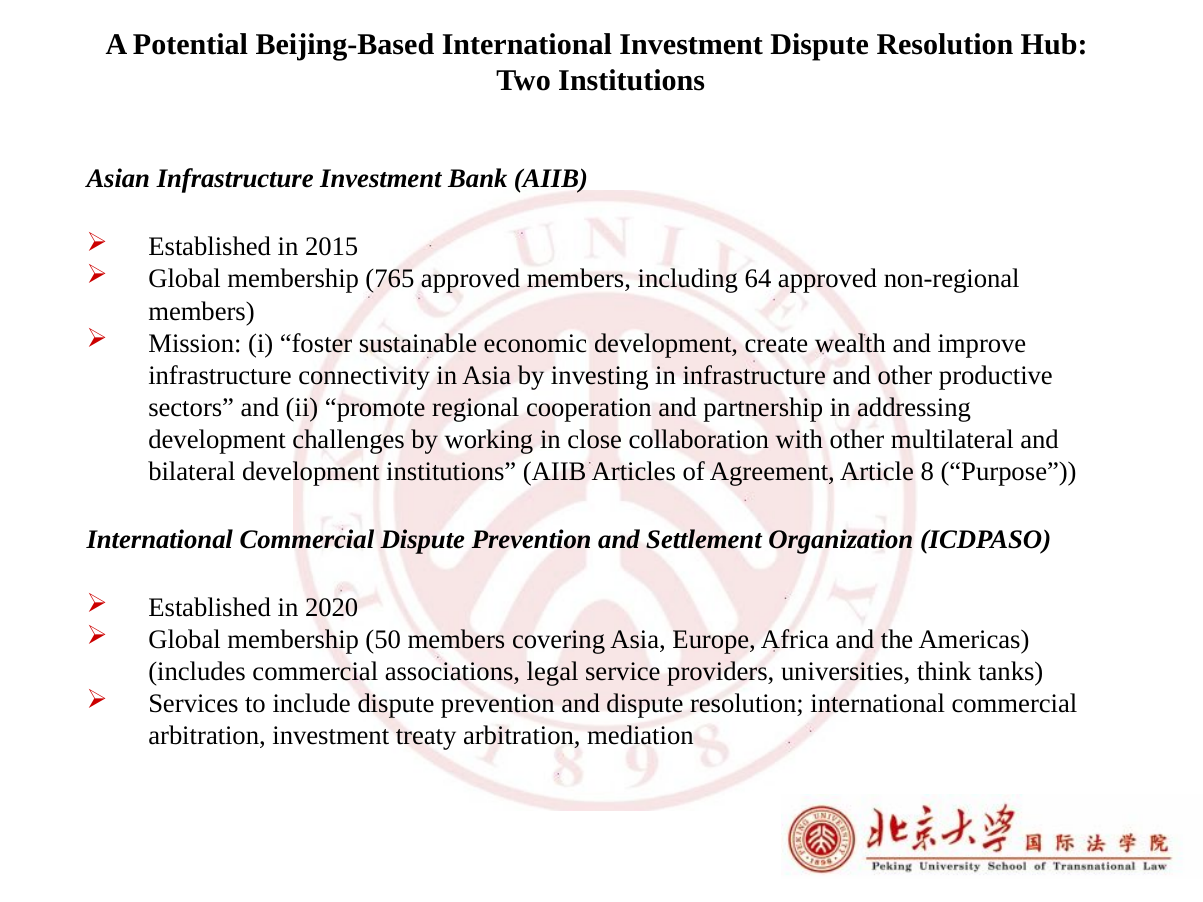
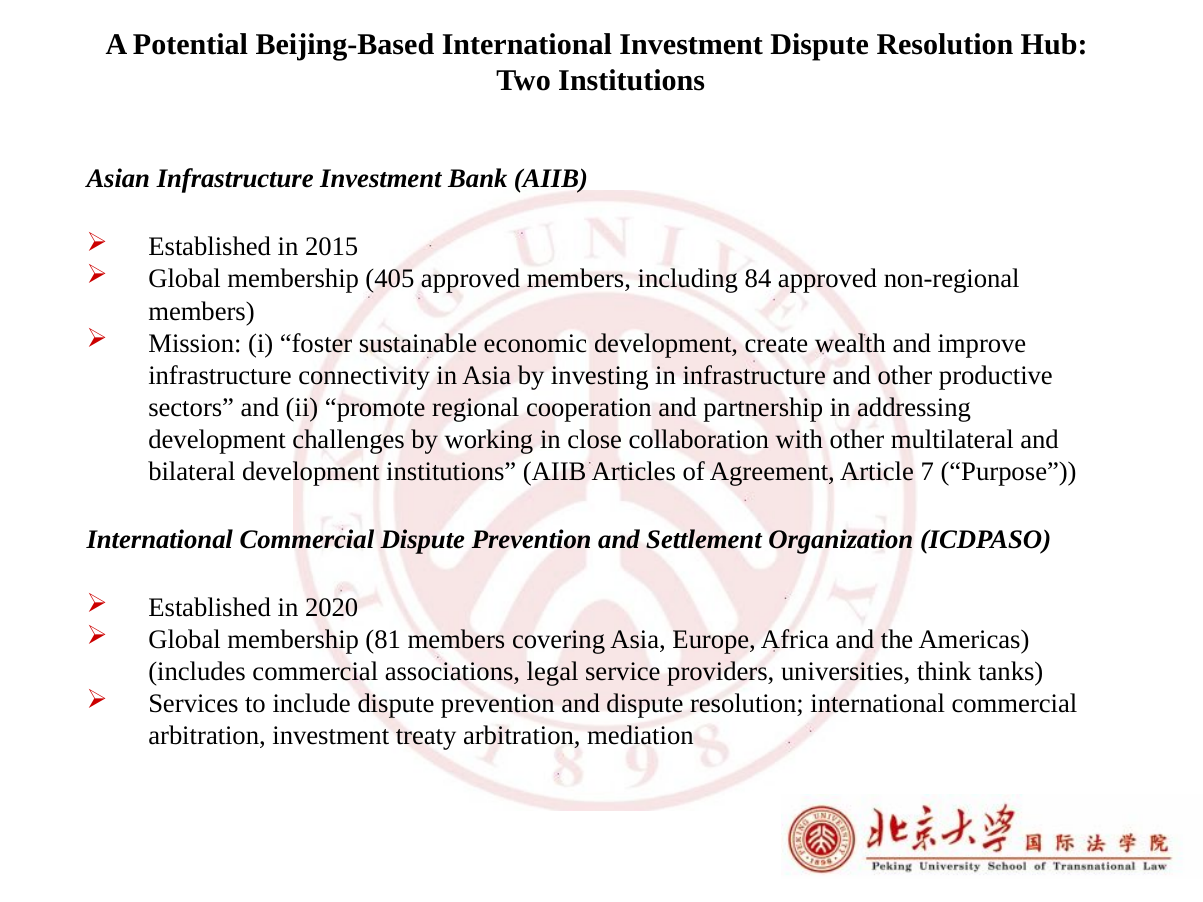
765: 765 -> 405 (390, 279)
64: 64 -> 84 (758, 279)
8: 8 -> 7 (927, 472)
50: 50 -> 81 (383, 640)
